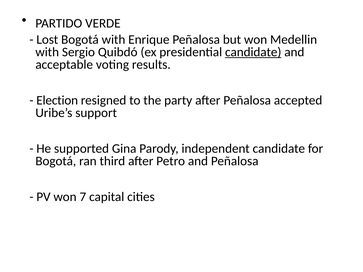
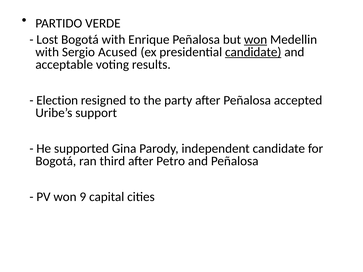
won underline: none -> present (256, 40)
Quibdó: Quibdó -> Acused (118, 52)
7: 7 -> 9 (83, 197)
